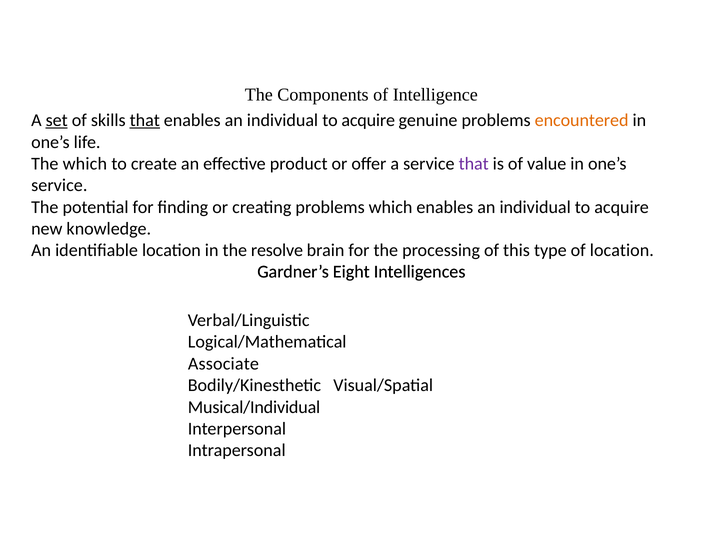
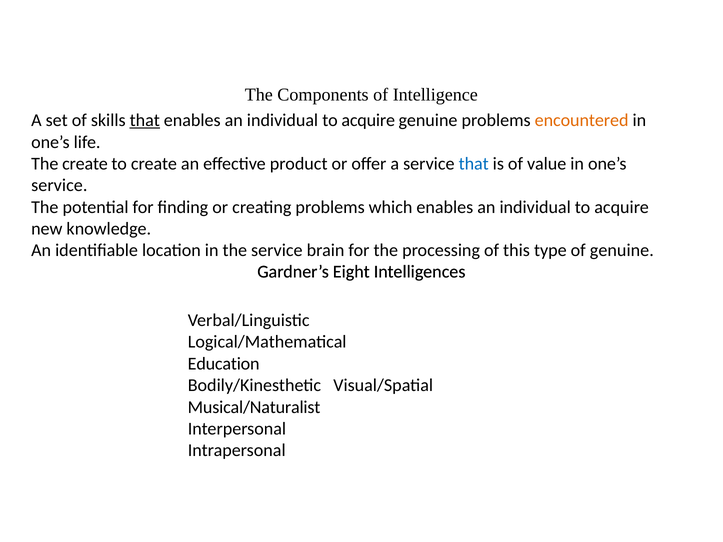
set underline: present -> none (57, 120)
The which: which -> create (85, 164)
that colour: purple -> blue (474, 164)
the resolve: resolve -> service (277, 251)
of location: location -> genuine (622, 251)
Associate: Associate -> Education (224, 364)
Musical/Individual: Musical/Individual -> Musical/Naturalist (254, 407)
